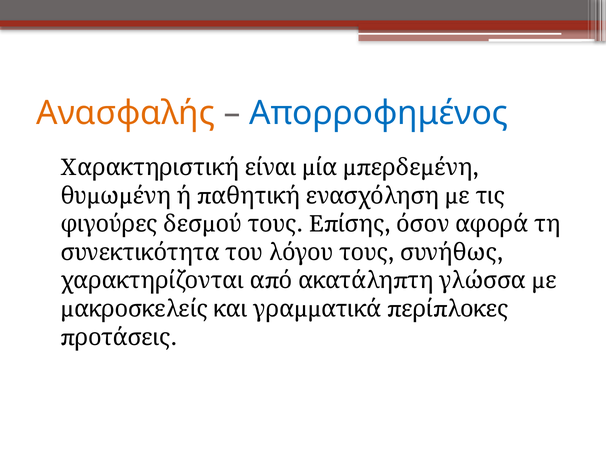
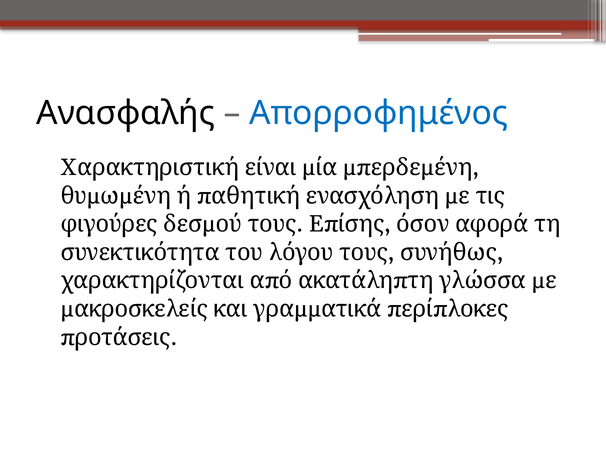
Ανασφαλής colour: orange -> black (126, 113)
